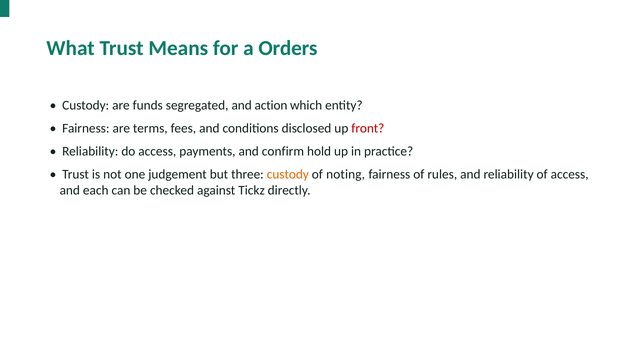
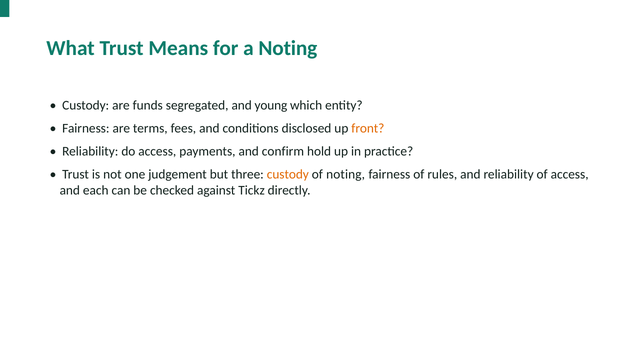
a Orders: Orders -> Noting (288, 48)
action: action -> young (271, 105)
front colour: red -> orange (368, 128)
